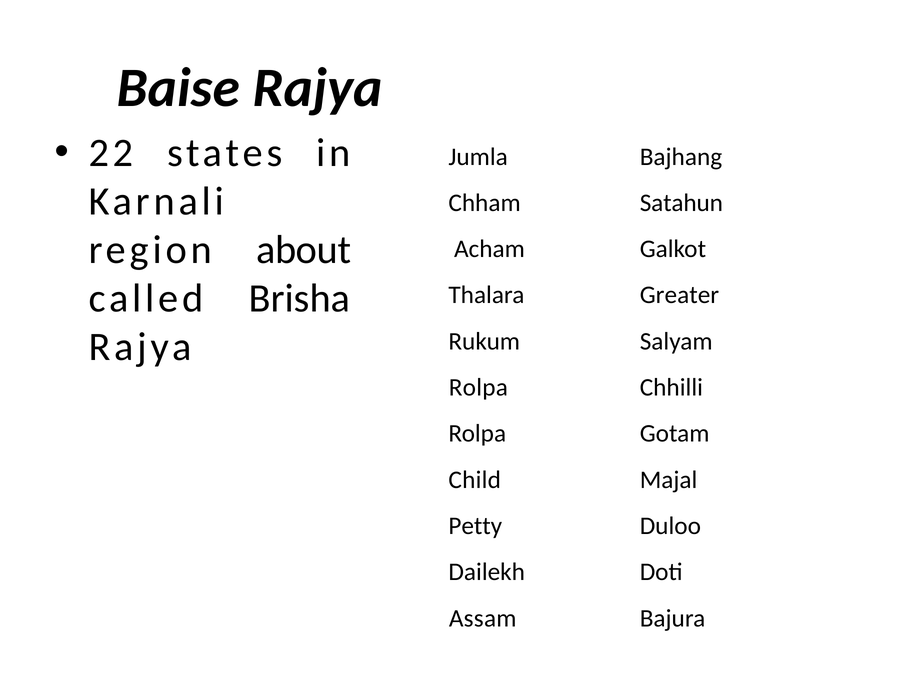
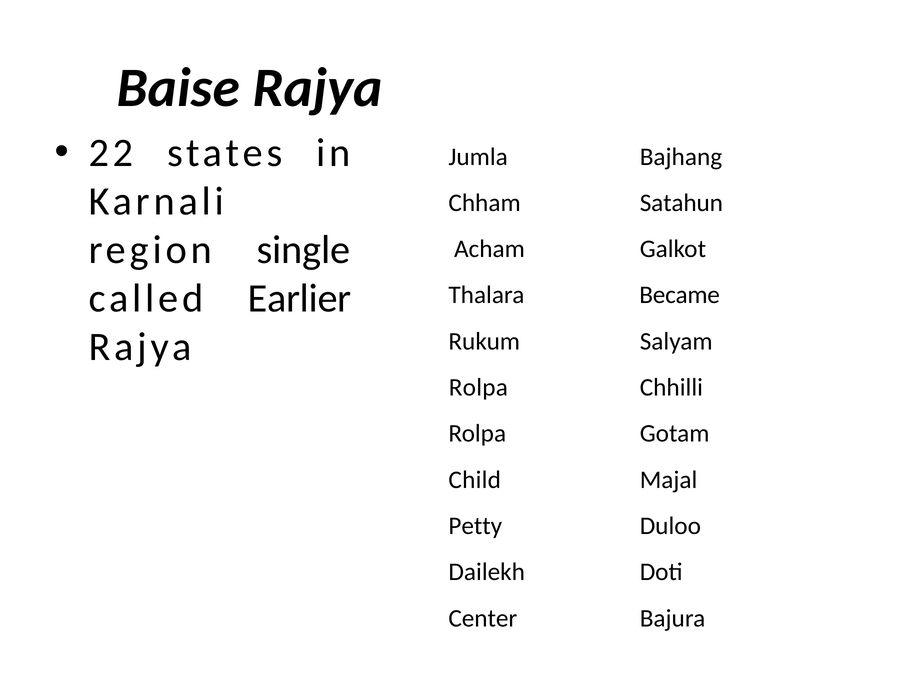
about: about -> single (304, 250)
Brisha: Brisha -> Earlier (300, 298)
Greater: Greater -> Became (680, 295)
Assam: Assam -> Center (483, 618)
